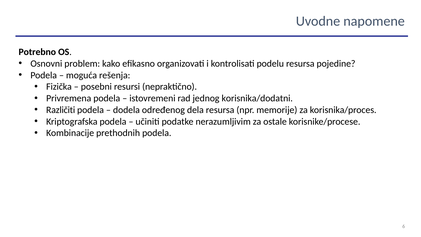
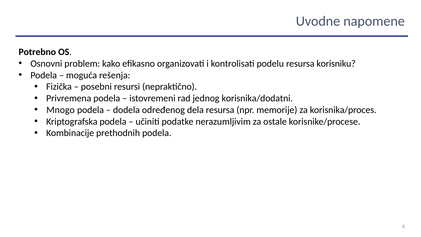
pojedine: pojedine -> korisniku (336, 64)
Različiti: Različiti -> Mnogo (61, 110)
